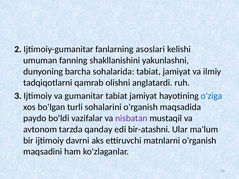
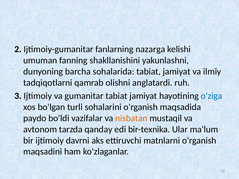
asoslari: asoslari -> nazarga (150, 49)
nisbatan colour: purple -> orange (131, 118)
bir-atashni: bir-atashni -> bir-texnika (149, 129)
